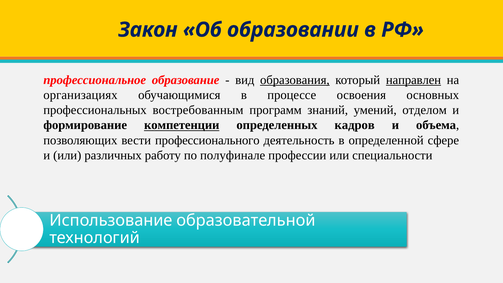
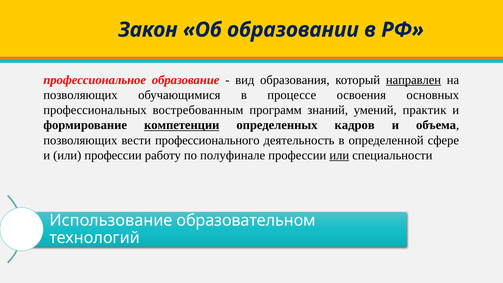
образования underline: present -> none (295, 80)
организациях: организациях -> позволяющих (81, 95)
отделом: отделом -> практик (424, 110)
или различных: различных -> профессии (113, 155)
или underline: none -> present (339, 155)
образовательной: образовательной -> образовательном (246, 220)
